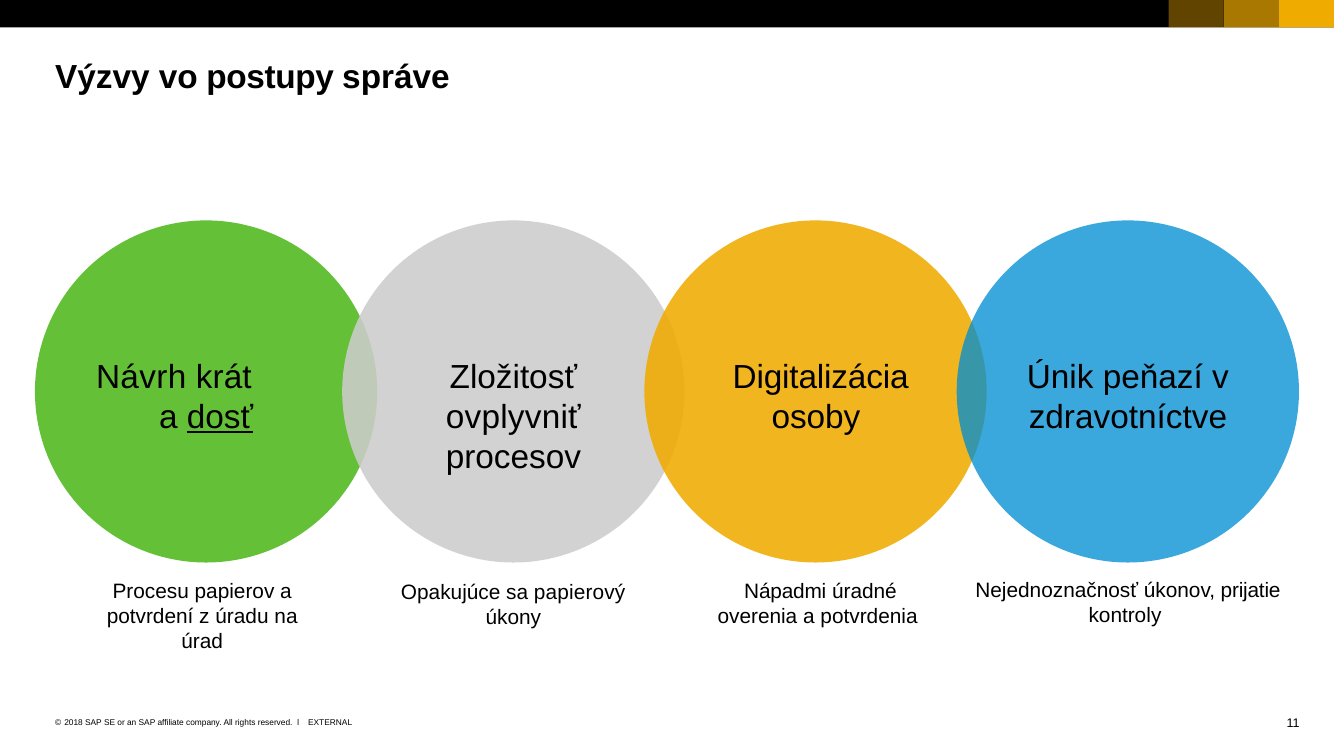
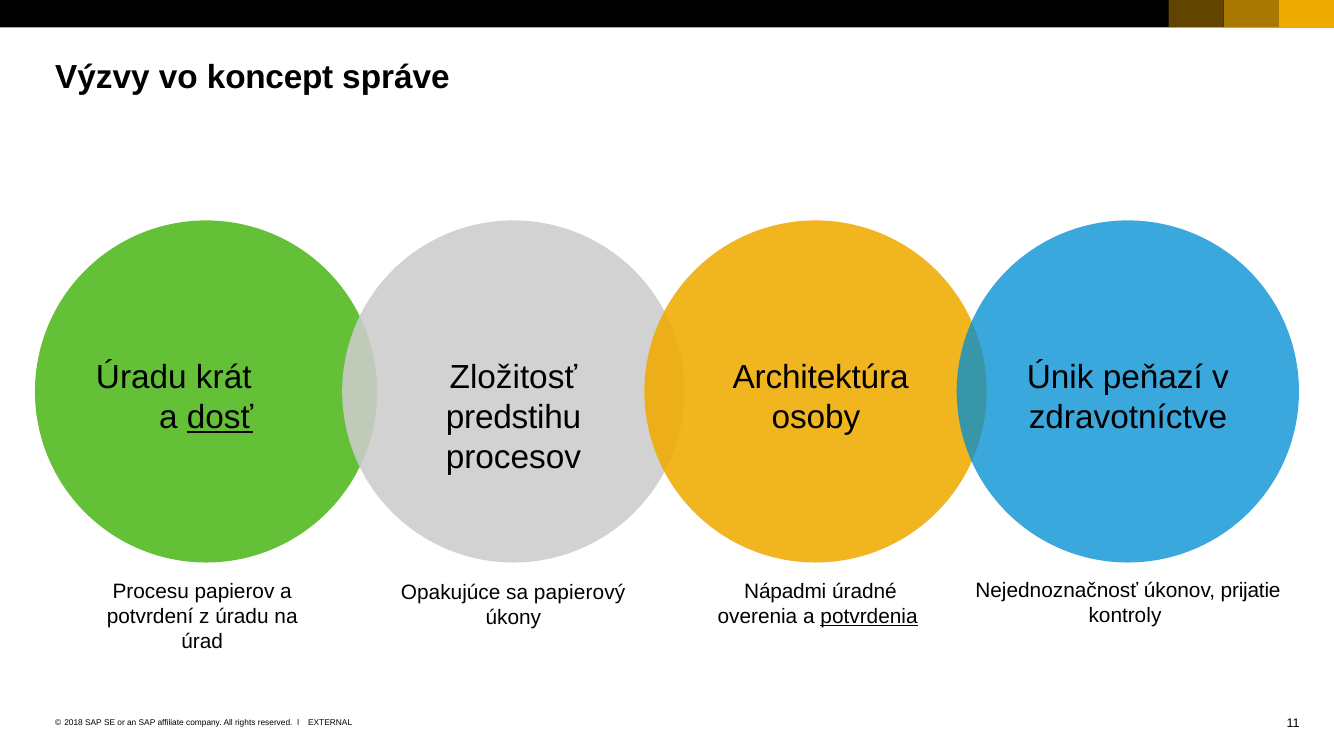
postupy: postupy -> koncept (270, 77)
Návrh: Návrh -> Úradu (141, 377)
Digitalizácia: Digitalizácia -> Architektúra (821, 378)
ovplyvniť: ovplyvniť -> predstihu (513, 418)
potvrdenia underline: none -> present (869, 616)
